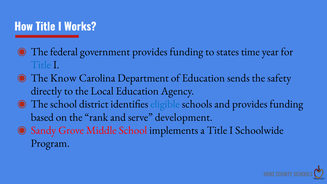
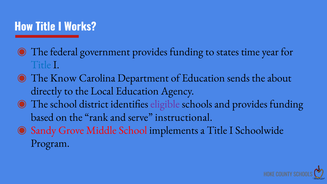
safety: safety -> about (279, 78)
eligible colour: blue -> purple (165, 104)
development: development -> instructional (184, 117)
